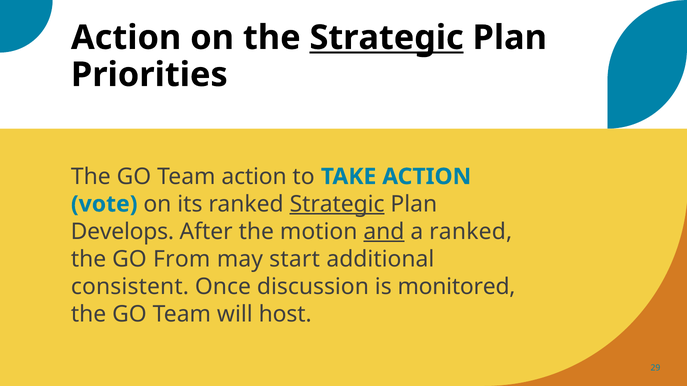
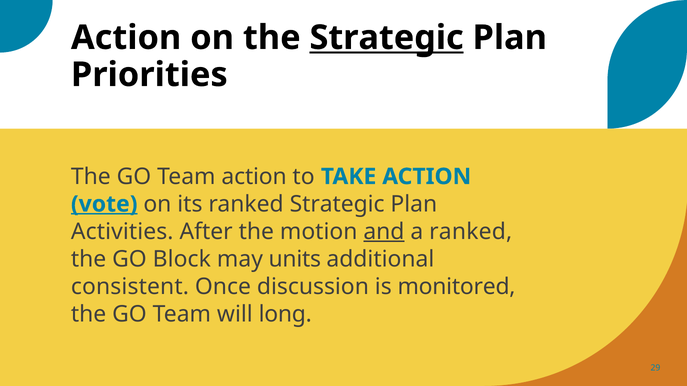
vote underline: none -> present (104, 204)
Strategic underline: present -> none (337, 204)
Develops: Develops -> Activities (122, 232)
From: From -> Block (182, 259)
start: start -> units (295, 259)
host: host -> long (285, 314)
